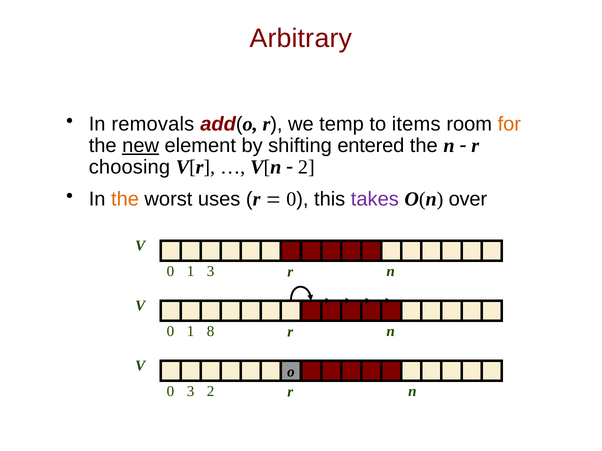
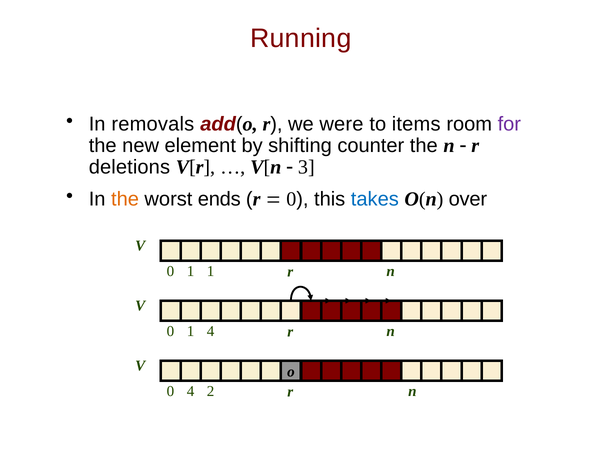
Arbitrary: Arbitrary -> Running (301, 39)
temp: temp -> were (341, 124)
for colour: orange -> purple (509, 124)
new underline: present -> none (141, 146)
entered: entered -> counter (371, 146)
choosing: choosing -> deletions (129, 167)
2: 2 -> 3 (306, 167)
uses: uses -> ends (219, 199)
takes colour: purple -> blue (375, 199)
1 3: 3 -> 1 (211, 271)
1 8: 8 -> 4 (211, 332)
0 3: 3 -> 4 (191, 392)
